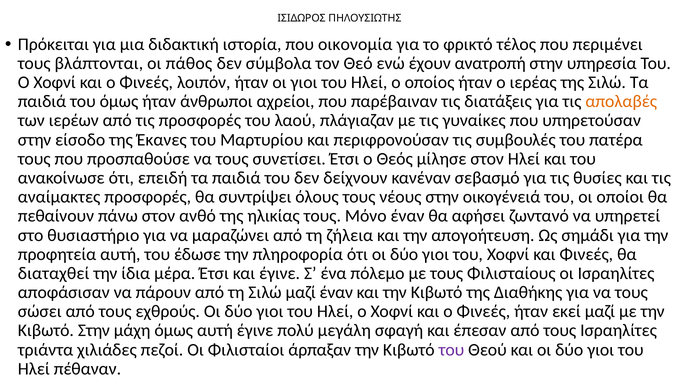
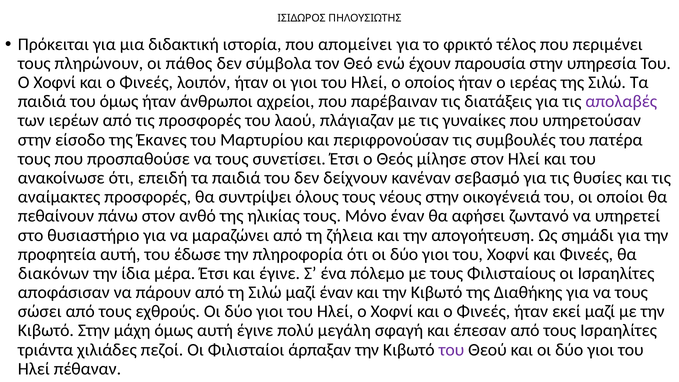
οικονομία: οικονομία -> απομείνει (355, 44)
βλάπτονται: βλάπτονται -> πληρώνουν (99, 63)
ανατροπή: ανατροπή -> παρουσία (490, 63)
απολαβές colour: orange -> purple (621, 102)
διαταχθεί: διαταχθεί -> διακόνων (54, 273)
